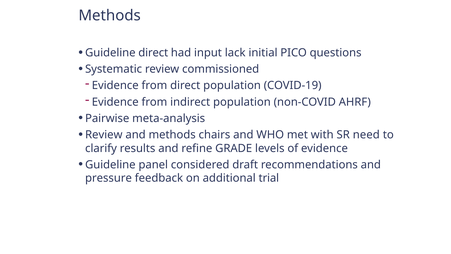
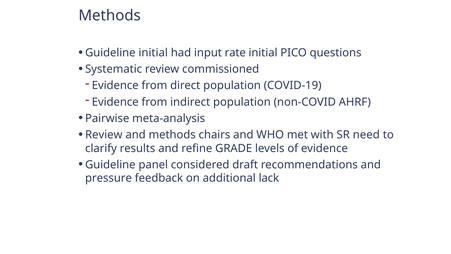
Guideline direct: direct -> initial (153, 53)
lack: lack -> rate (235, 53)
trial: trial -> lack (269, 178)
